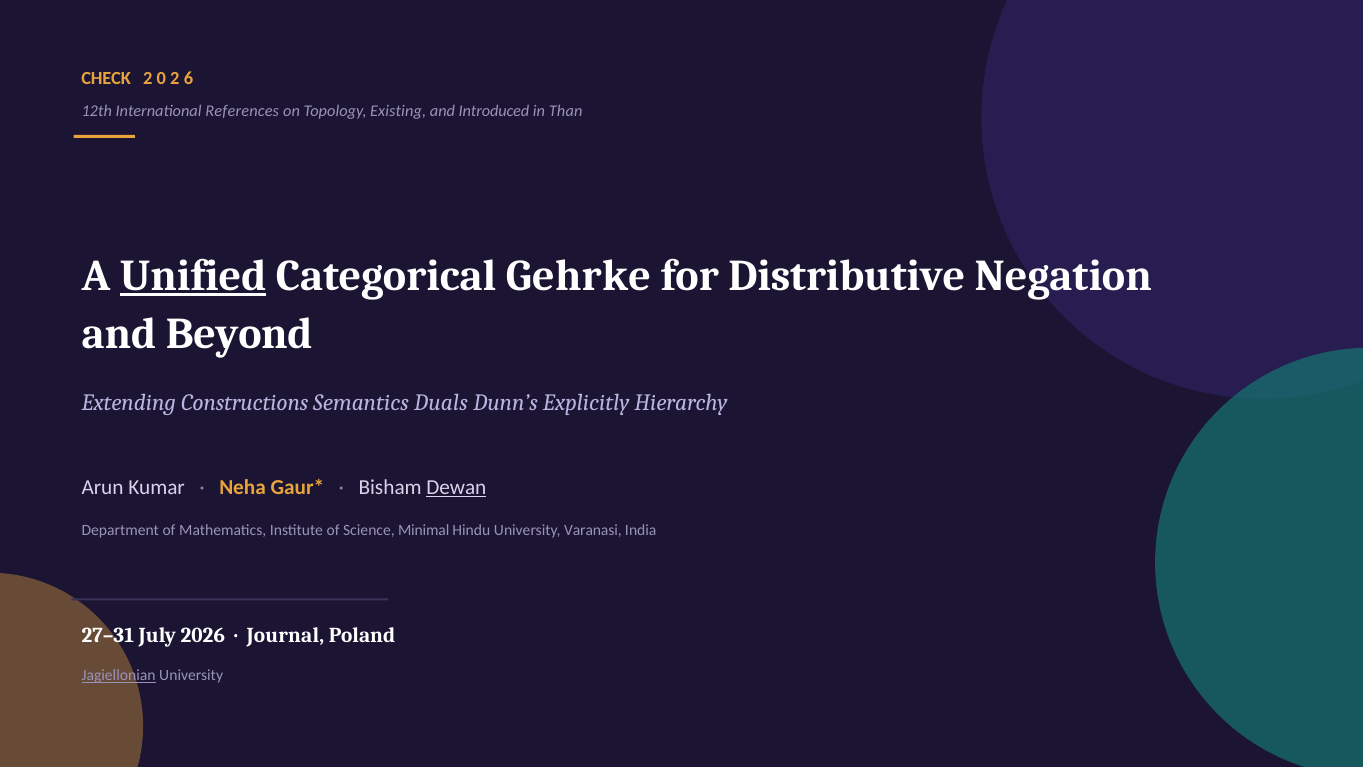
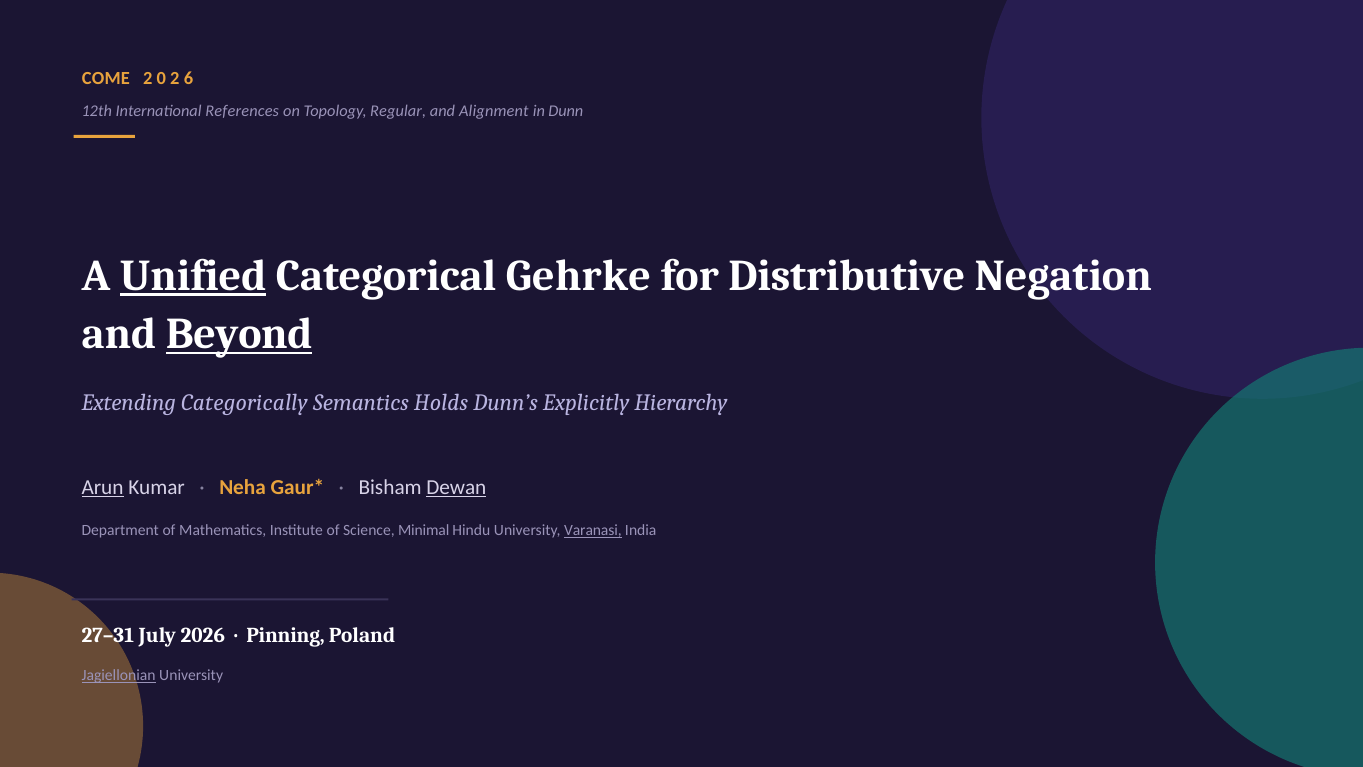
CHECK: CHECK -> COME (106, 78)
Existing: Existing -> Regular (398, 111)
Introduced: Introduced -> Alignment (494, 111)
Than: Than -> Dunn (566, 111)
Beyond underline: none -> present (239, 334)
Constructions: Constructions -> Categorically (244, 402)
Duals: Duals -> Holds (441, 402)
Arun underline: none -> present (103, 487)
Varanasi underline: none -> present (593, 530)
Journal: Journal -> Pinning (286, 635)
